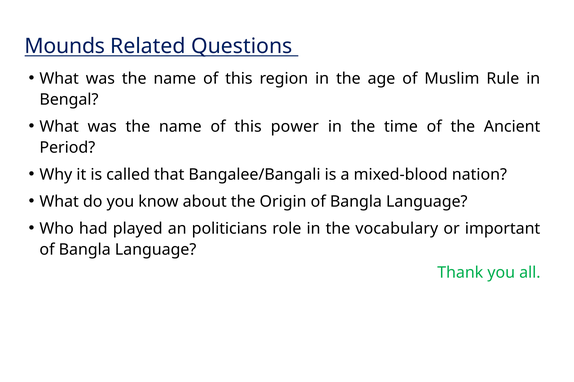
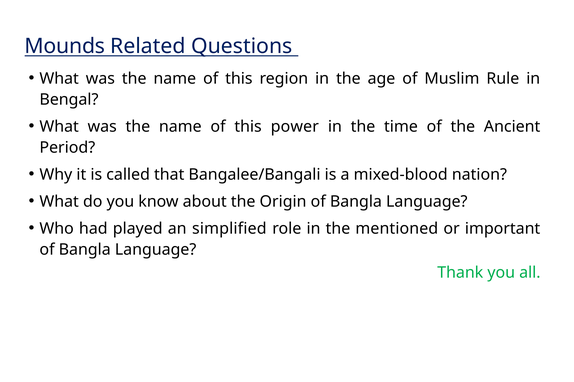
politicians: politicians -> simplified (229, 229)
vocabulary: vocabulary -> mentioned (397, 229)
